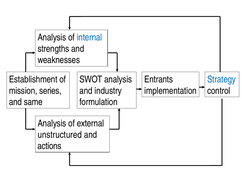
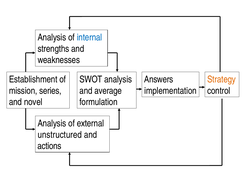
Entrants: Entrants -> Answers (159, 79)
Strategy colour: blue -> orange (222, 79)
industry: industry -> average (108, 90)
same: same -> novel (33, 102)
